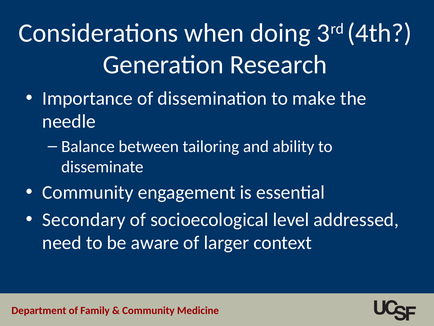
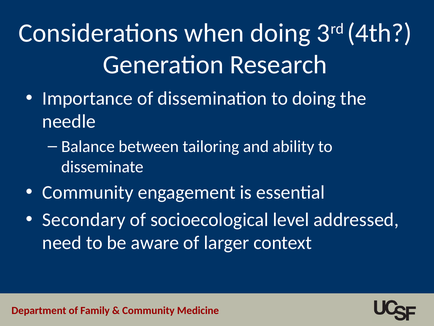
to make: make -> doing (314, 98)
